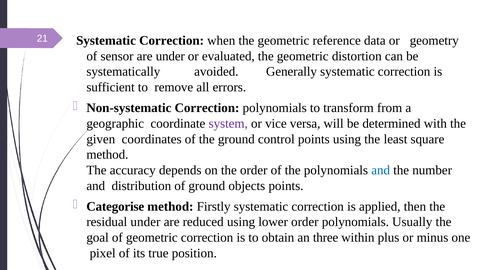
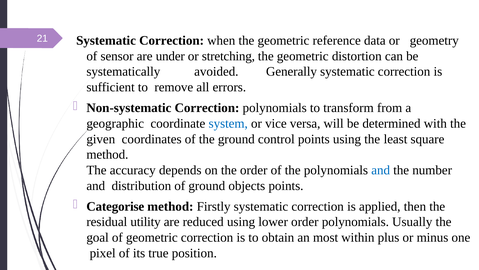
evaluated: evaluated -> stretching (228, 56)
system colour: purple -> blue (228, 123)
residual under: under -> utility (146, 222)
three: three -> most (326, 237)
